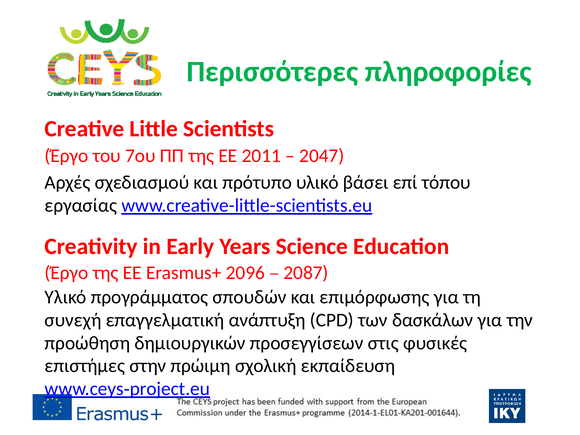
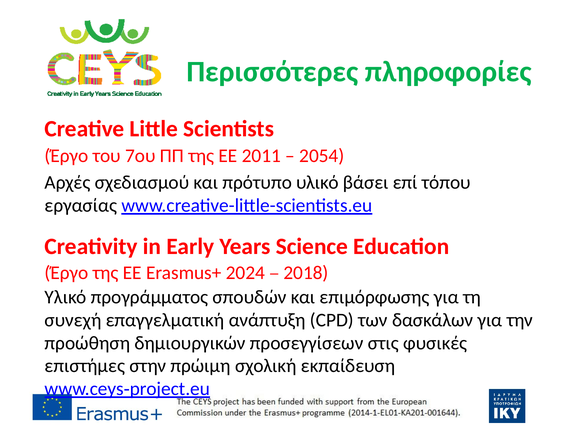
2047: 2047 -> 2054 (322, 156)
2096: 2096 -> 2024 (245, 273)
2087: 2087 -> 2018 (306, 273)
